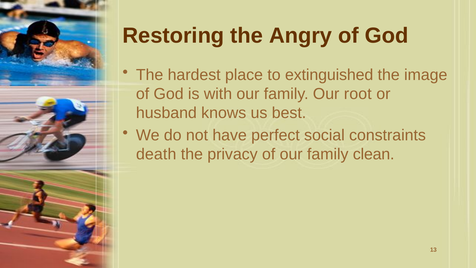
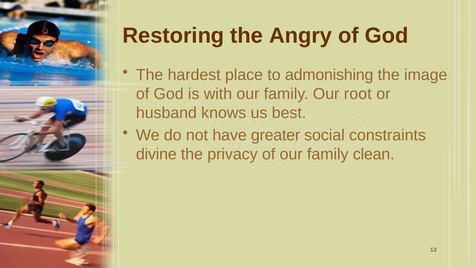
extinguished: extinguished -> admonishing (329, 75)
perfect: perfect -> greater (276, 135)
death: death -> divine (156, 154)
